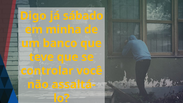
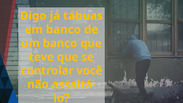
sábado: sábado -> tábuas (83, 16)
em minha: minha -> banco (63, 30)
